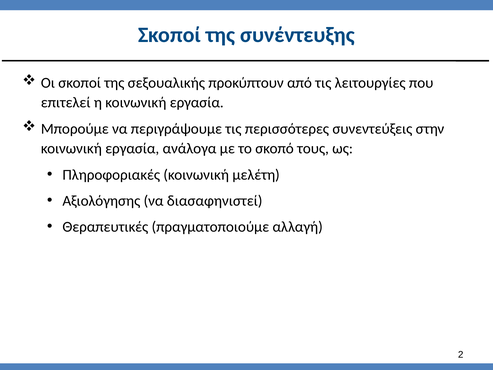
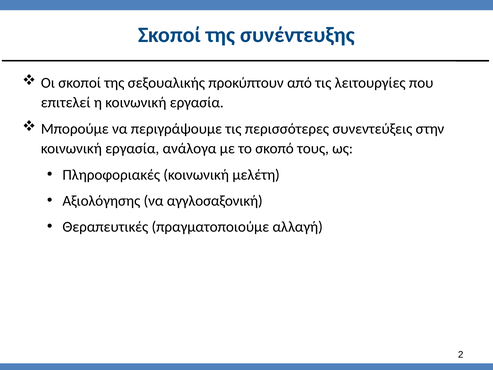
διασαφηνιστεί: διασαφηνιστεί -> αγγλοσαξονική (215, 201)
